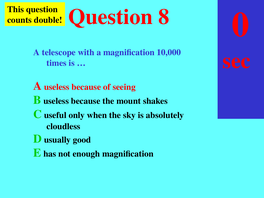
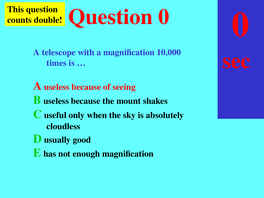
Question 8: 8 -> 0 (164, 17)
